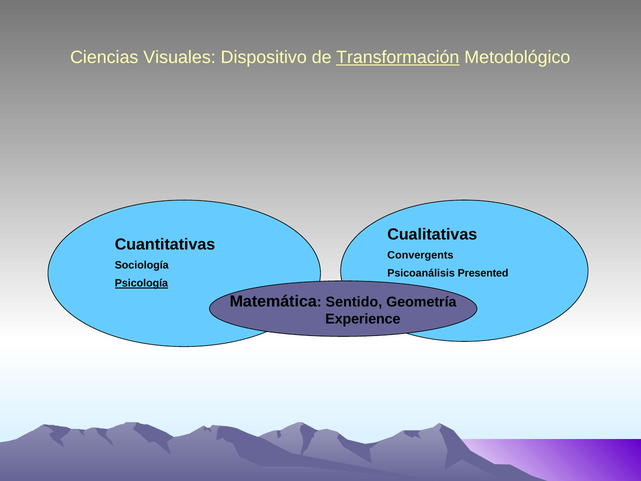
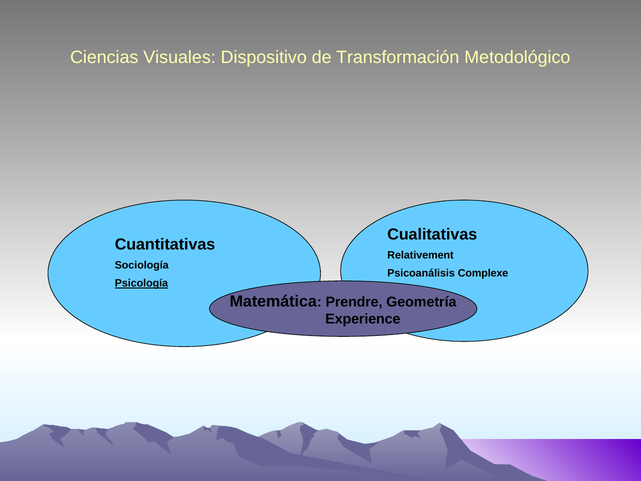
Transformación underline: present -> none (398, 57)
Convergents: Convergents -> Relativement (421, 255)
Presented: Presented -> Complexe (483, 273)
Sentido: Sentido -> Prendre (354, 302)
